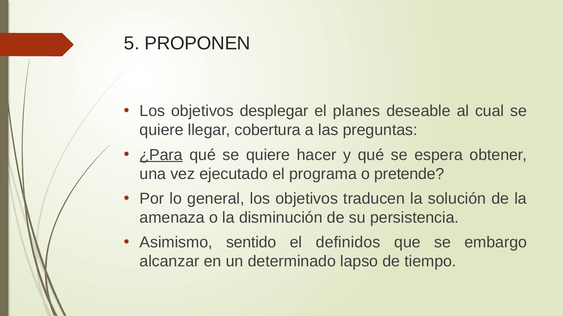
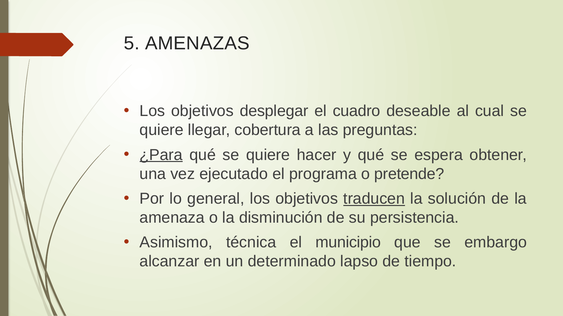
PROPONEN: PROPONEN -> AMENAZAS (197, 44)
planes: planes -> cuadro (357, 111)
traducen underline: none -> present (374, 199)
sentido: sentido -> técnica (251, 243)
definidos: definidos -> municipio (348, 243)
